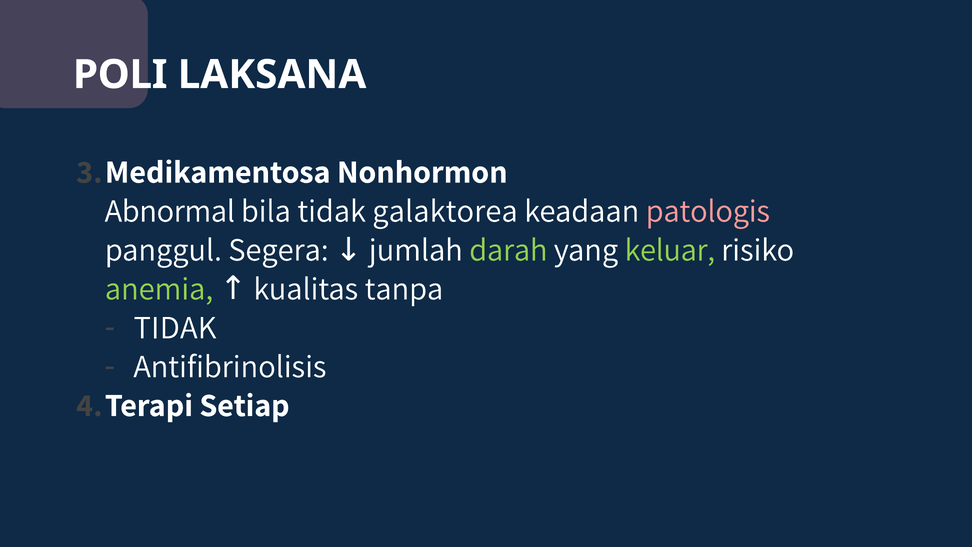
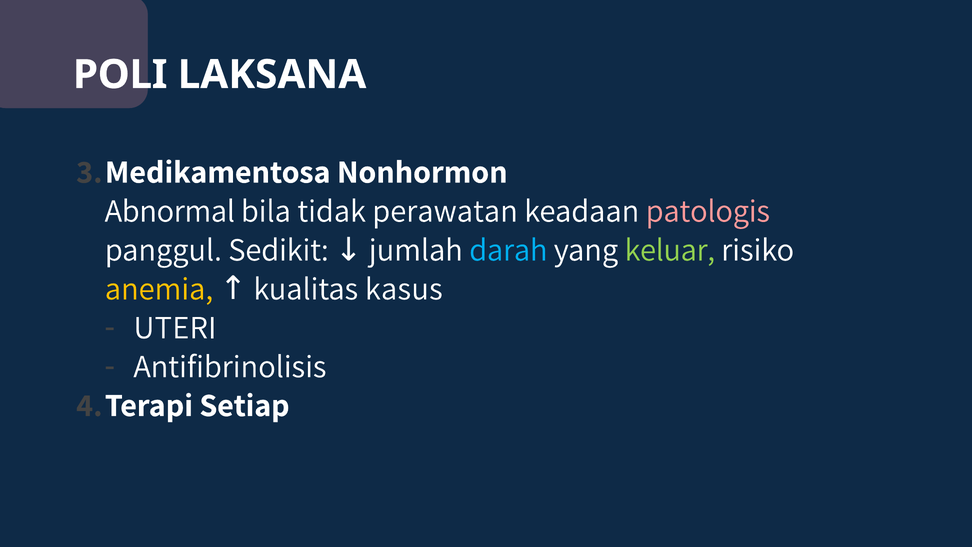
galaktorea: galaktorea -> perawatan (445, 211)
Segera: Segera -> Sedikit (279, 250)
darah colour: light green -> light blue (508, 250)
anemia colour: light green -> yellow (159, 289)
tanpa: tanpa -> kasus (404, 289)
TIDAK: TIDAK -> UTERI (175, 327)
